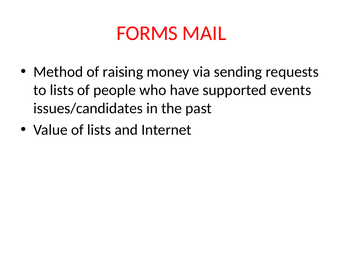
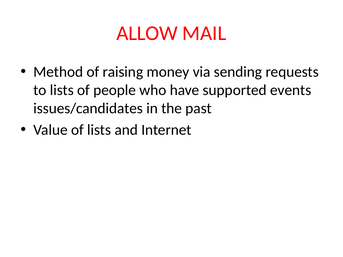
FORMS: FORMS -> ALLOW (147, 33)
